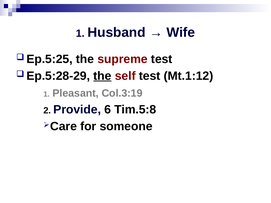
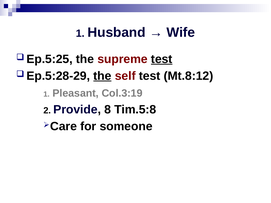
test underline: none -> present (162, 59)
Mt.1:12: Mt.1:12 -> Mt.8:12 (188, 76)
6: 6 -> 8 (108, 110)
